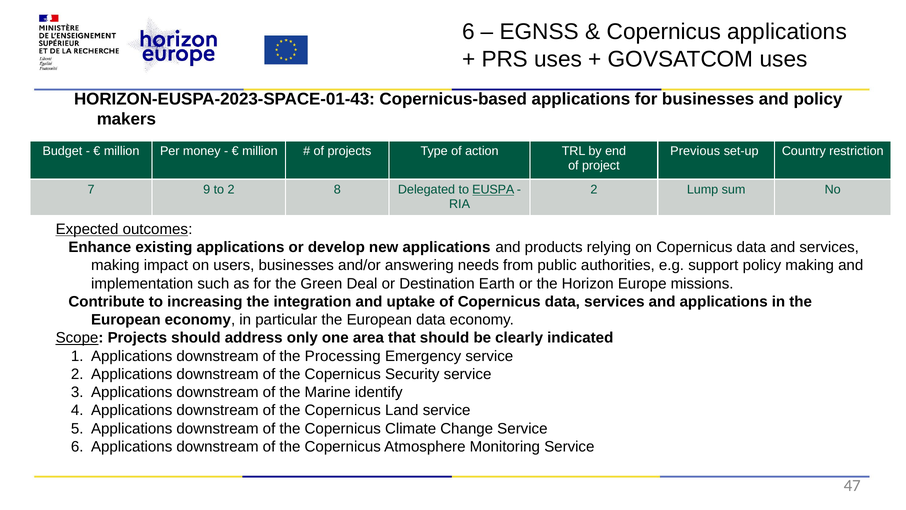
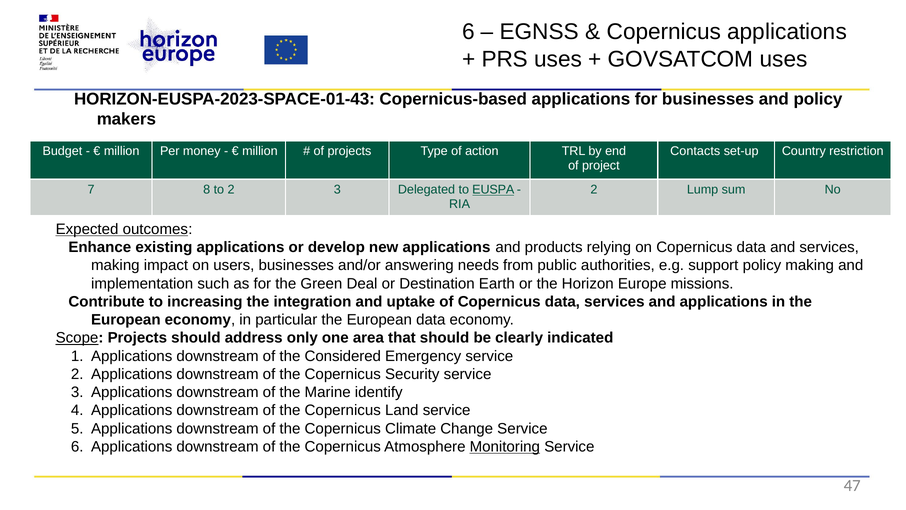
Previous: Previous -> Contacts (695, 151)
9: 9 -> 8 (207, 190)
2 8: 8 -> 3 (337, 190)
Processing: Processing -> Considered (343, 356)
Monitoring underline: none -> present (505, 446)
